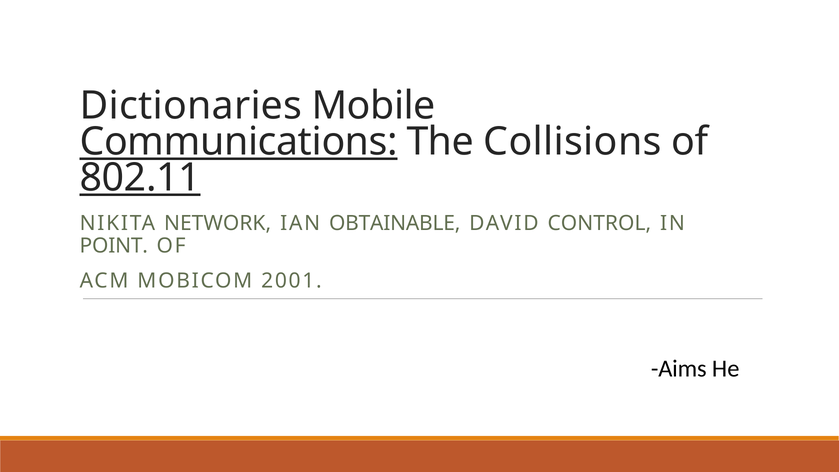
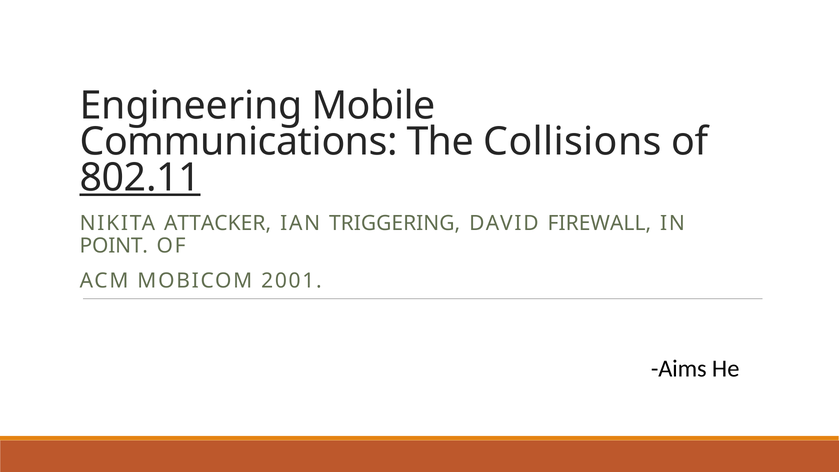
Dictionaries: Dictionaries -> Engineering (191, 106)
Communications underline: present -> none (239, 142)
NETWORK: NETWORK -> ATTACKER (218, 223)
OBTAINABLE: OBTAINABLE -> TRIGGERING (395, 223)
CONTROL: CONTROL -> FIREWALL (599, 223)
